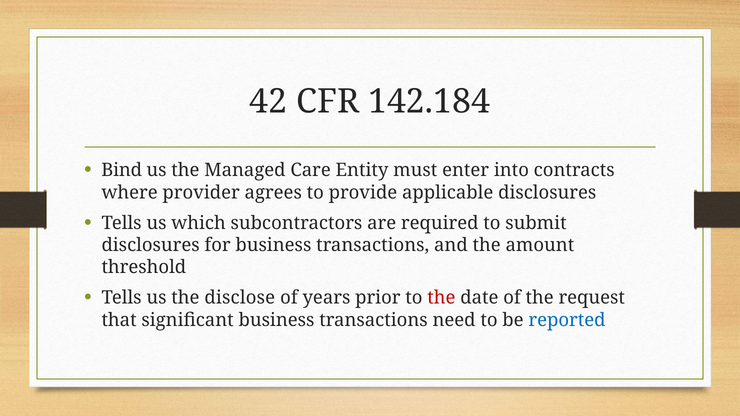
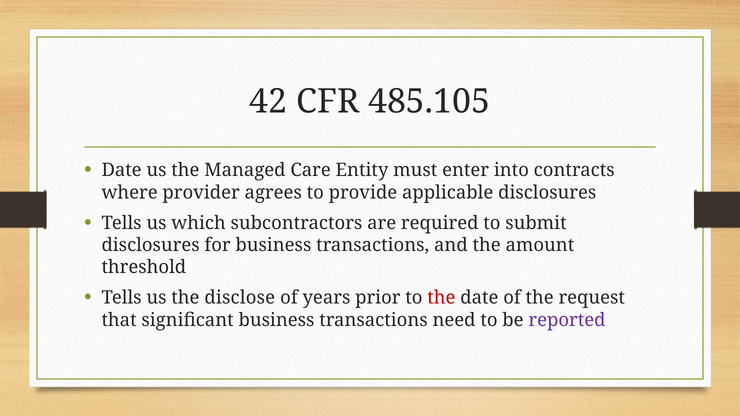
142.184: 142.184 -> 485.105 (429, 102)
Bind: Bind -> Date (122, 170)
reported colour: blue -> purple (567, 320)
